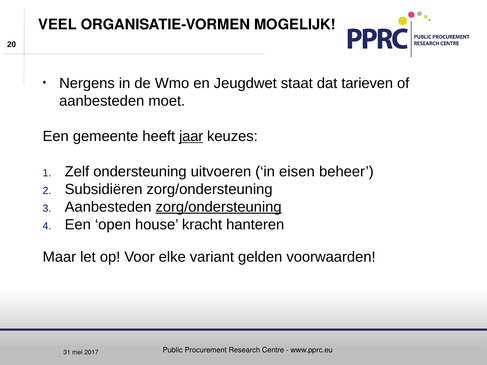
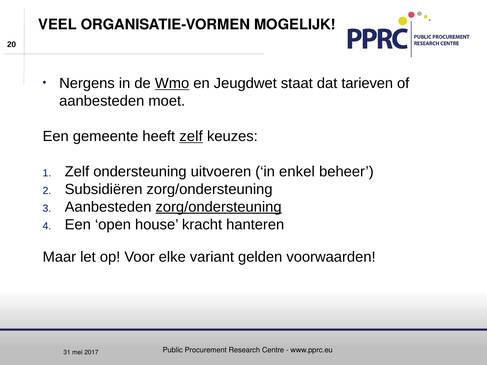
Wmo underline: none -> present (172, 83)
heeft jaar: jaar -> zelf (191, 136)
eisen: eisen -> enkel (297, 172)
